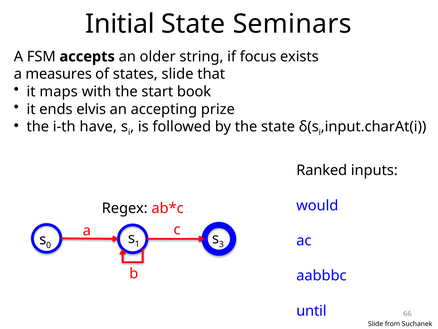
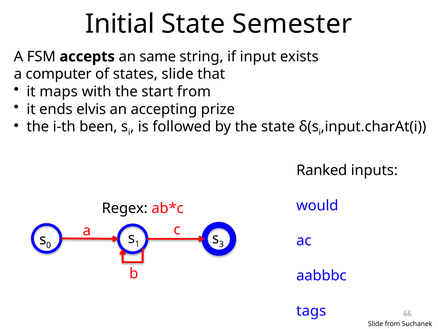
Seminars: Seminars -> Semester (292, 24)
older: older -> same (158, 57)
focus: focus -> input (258, 57)
measures: measures -> computer (59, 74)
start book: book -> from (194, 92)
have: have -> been (98, 127)
until: until -> tags (311, 310)
